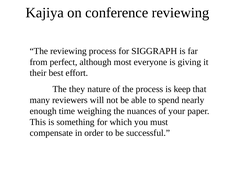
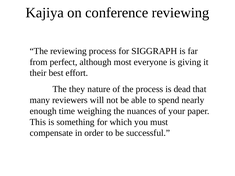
keep: keep -> dead (182, 89)
